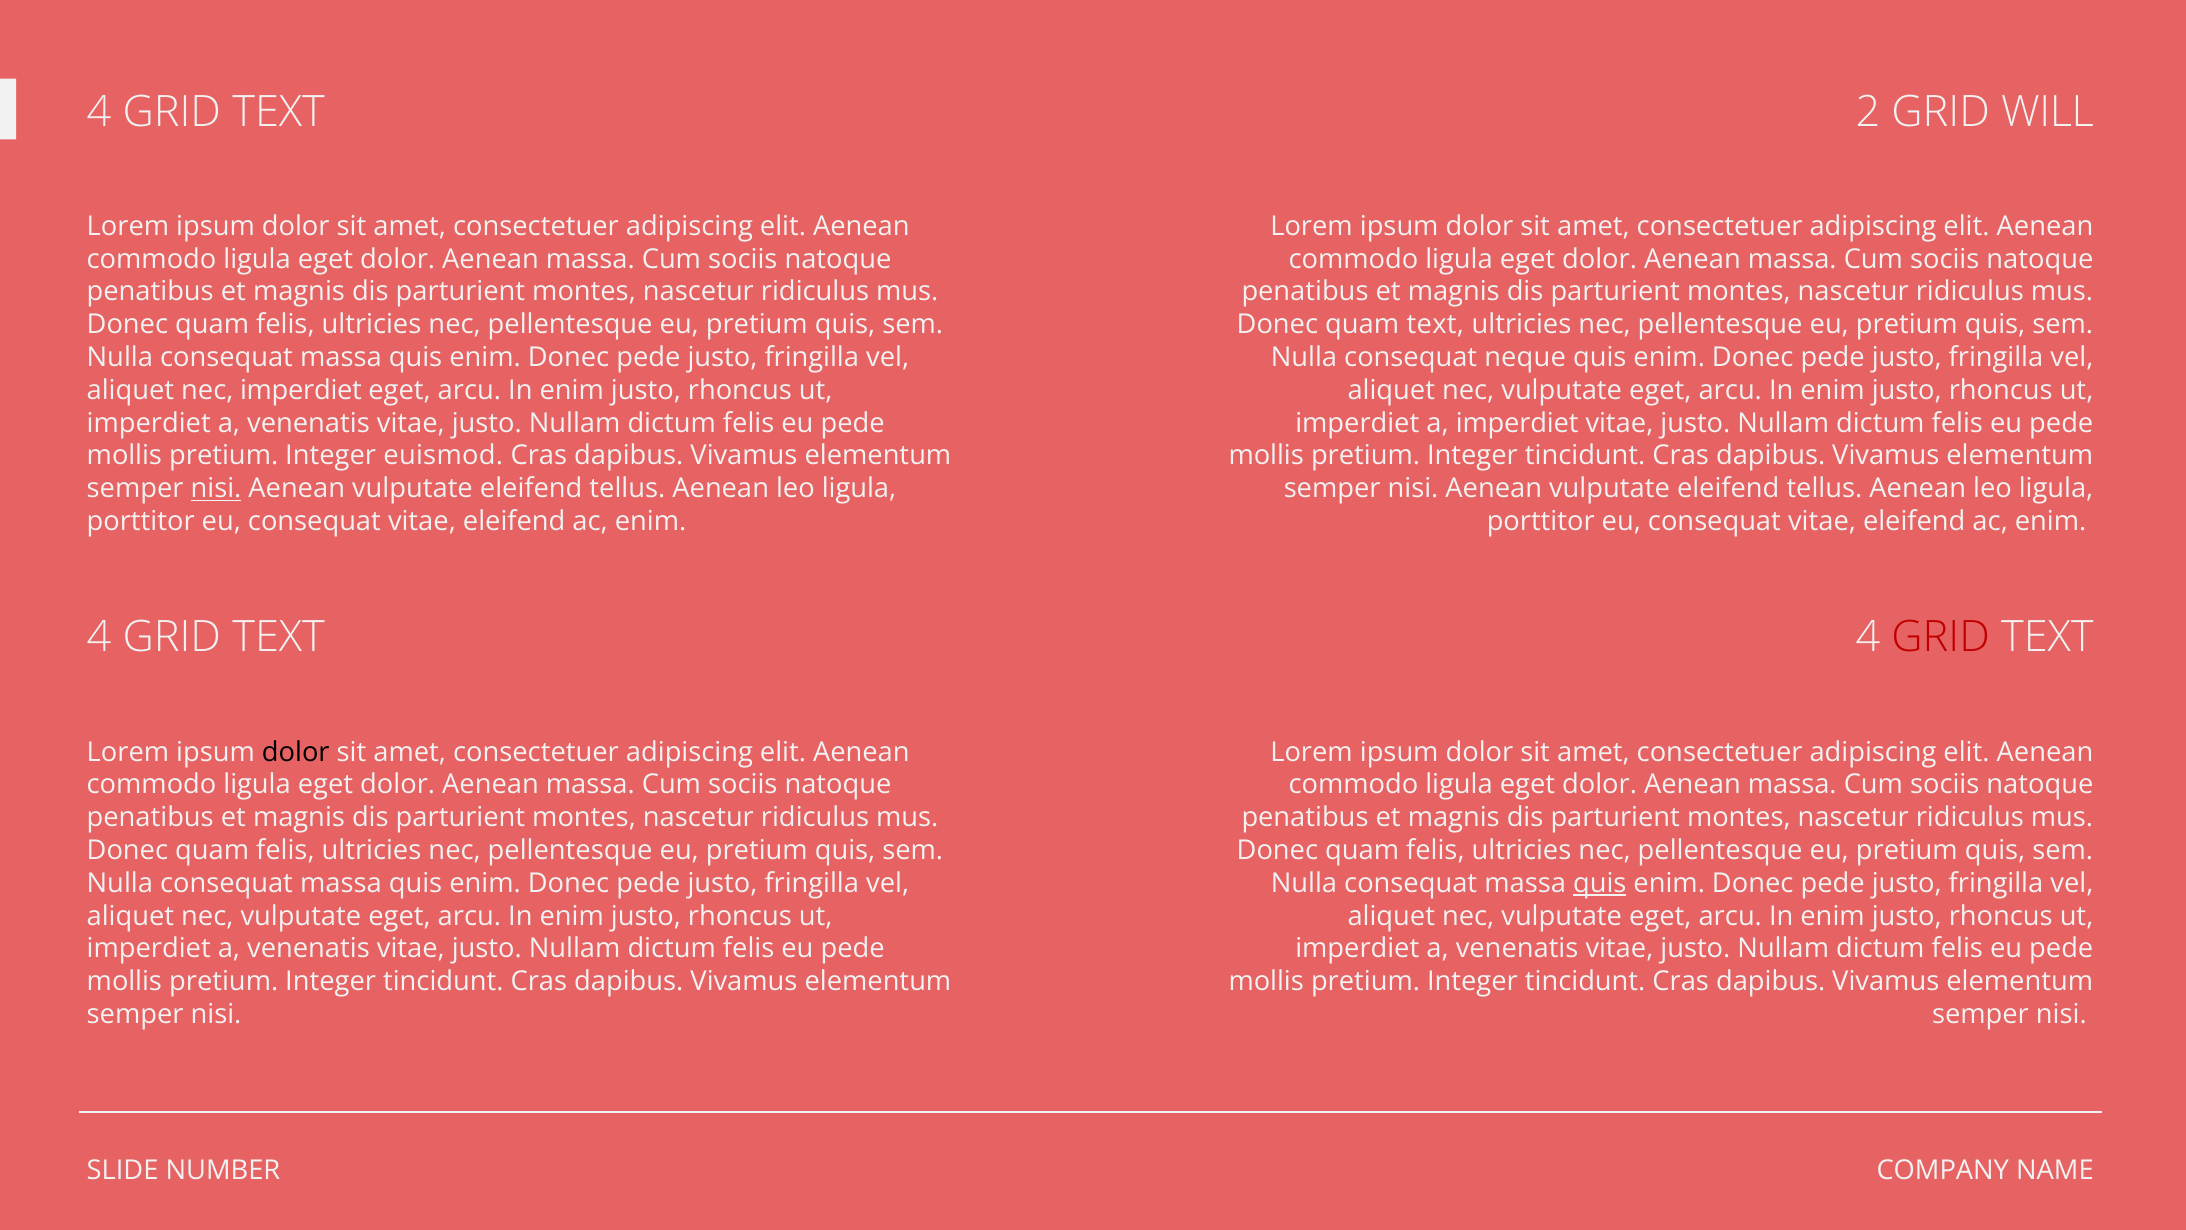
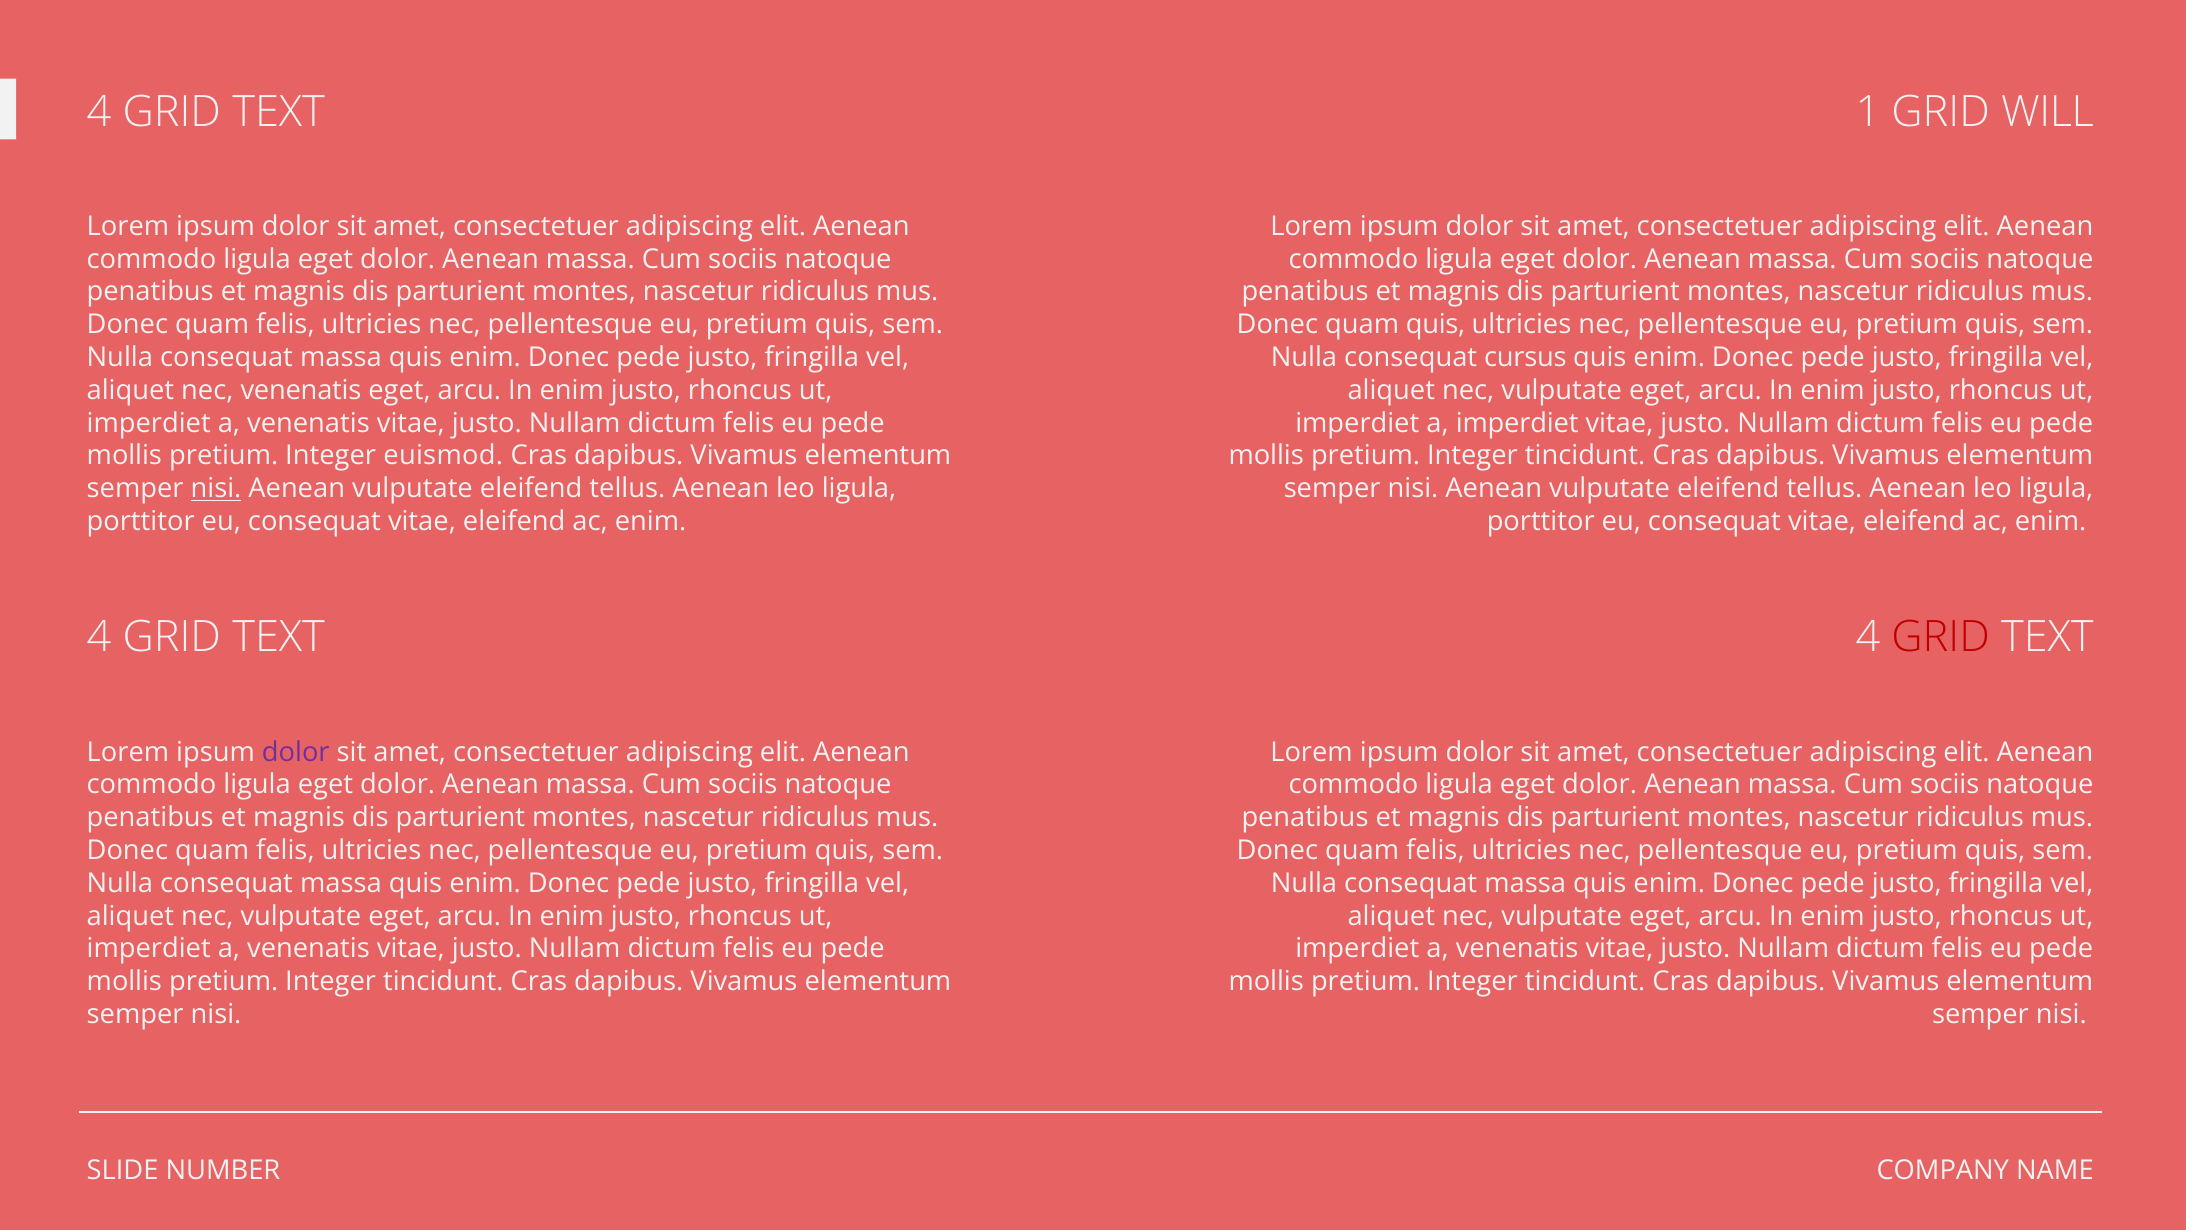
2: 2 -> 1 (1868, 112)
quam text: text -> quis (1436, 325)
neque: neque -> cursus (1525, 357)
nec imperdiet: imperdiet -> venenatis (301, 390)
dolor colour: black -> purple (296, 752)
quis underline: present -> none (1600, 883)
